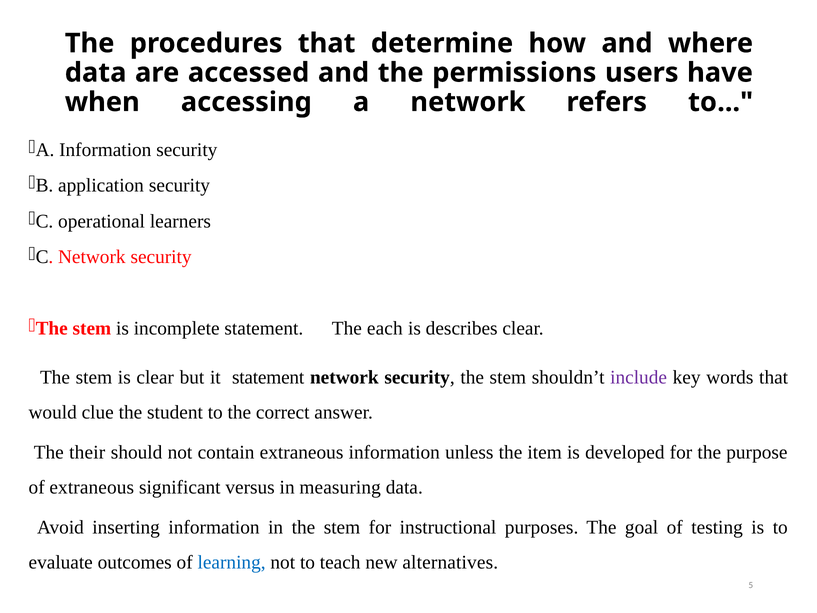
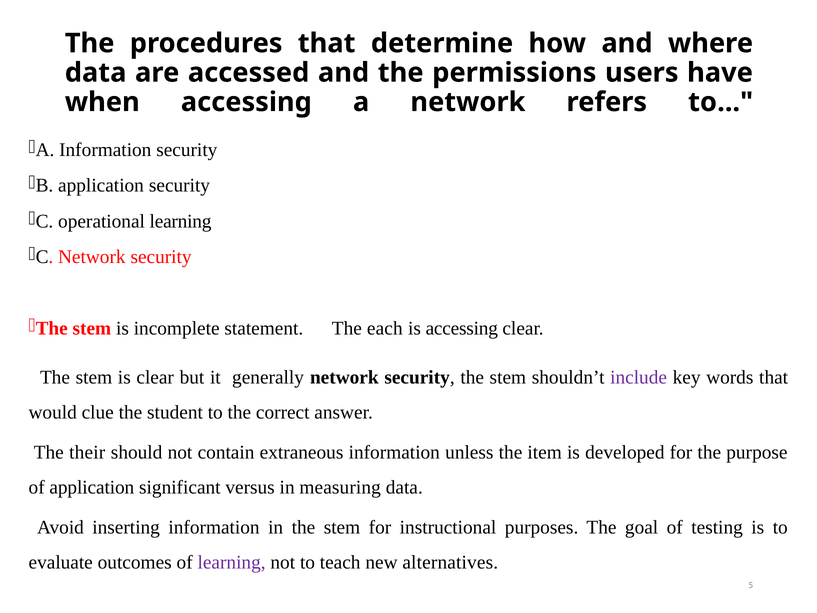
operational learners: learners -> learning (181, 221)
is describes: describes -> accessing (462, 328)
it statement: statement -> generally (268, 377)
of extraneous: extraneous -> application (92, 487)
learning colour: blue -> purple (232, 562)
